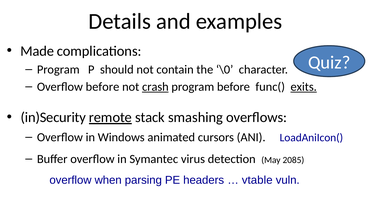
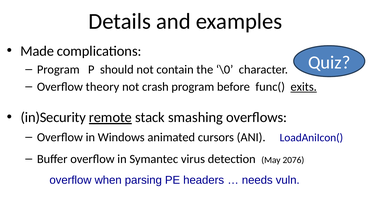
Overflow before: before -> theory (102, 87)
crash underline: present -> none (155, 87)
2085: 2085 -> 2076 (293, 160)
vtable: vtable -> needs (257, 180)
